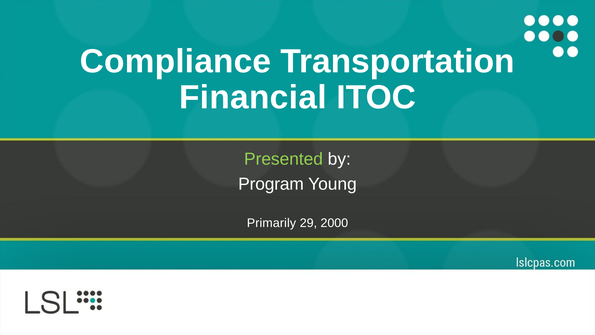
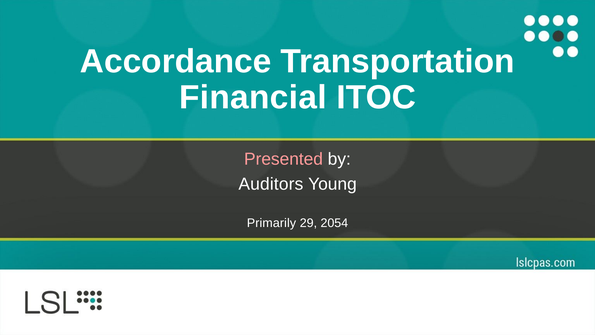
Compliance: Compliance -> Accordance (176, 61)
Presented colour: light green -> pink (284, 159)
Program: Program -> Auditors (271, 184)
2000: 2000 -> 2054 (334, 223)
